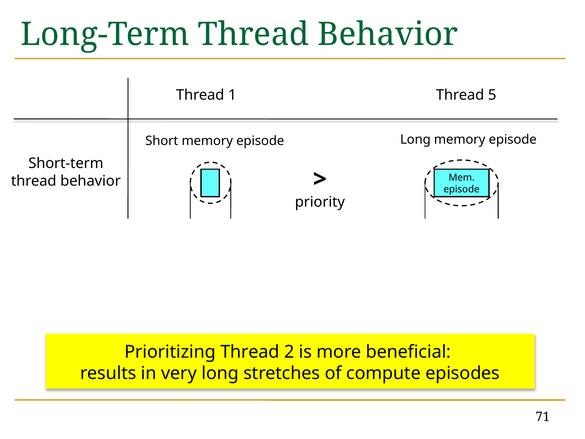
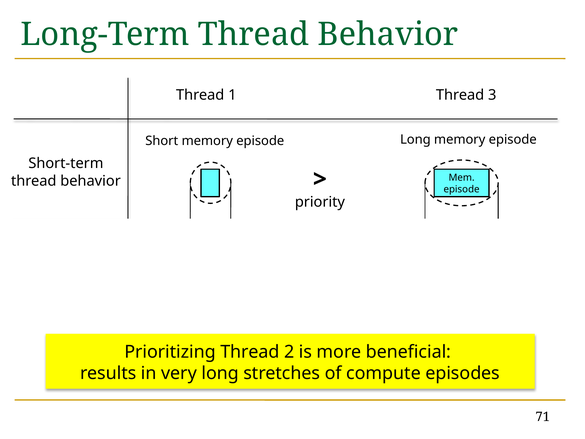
5: 5 -> 3 (492, 95)
